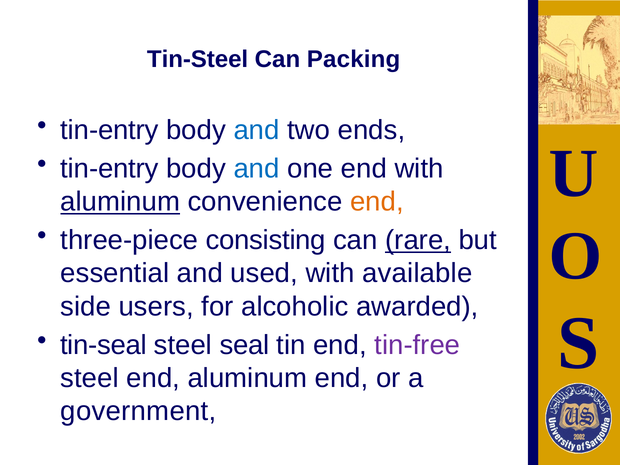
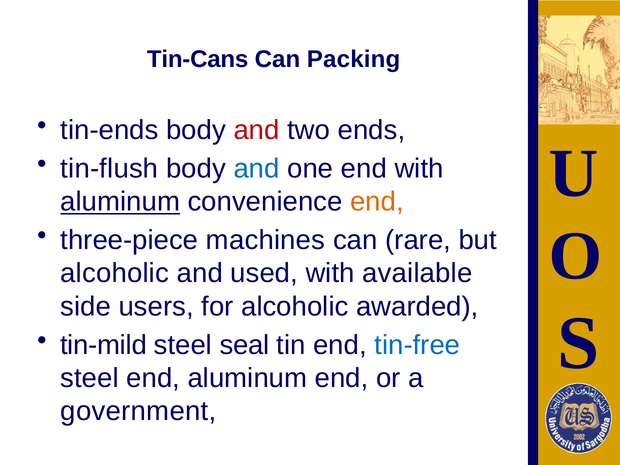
Tin-Steel: Tin-Steel -> Tin-Cans (198, 59)
tin-entry: tin-entry -> tin-ends (109, 130)
and colour: blue -> red (257, 130)
tin-entry: tin-entry -> tin-flush (109, 169)
consisting: consisting -> machines (266, 240)
rare underline: present -> none (418, 240)
essential: essential -> alcoholic (115, 273)
tin-seal: tin-seal -> tin-mild (103, 345)
tin-free colour: purple -> blue (417, 345)
